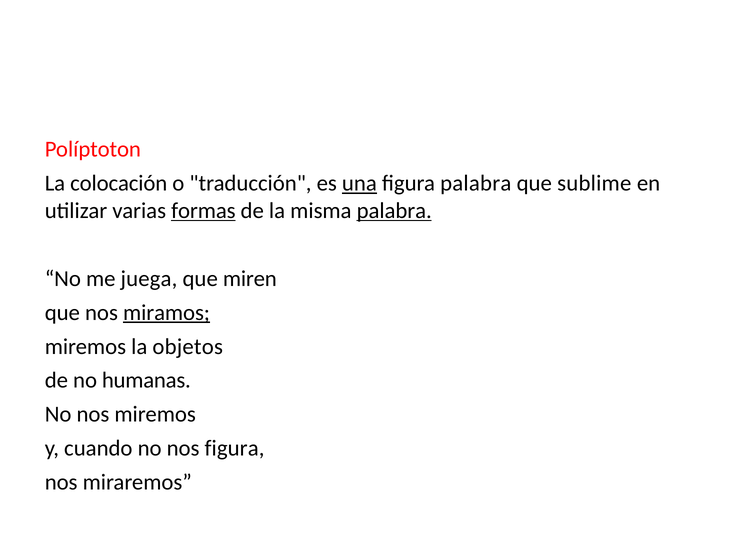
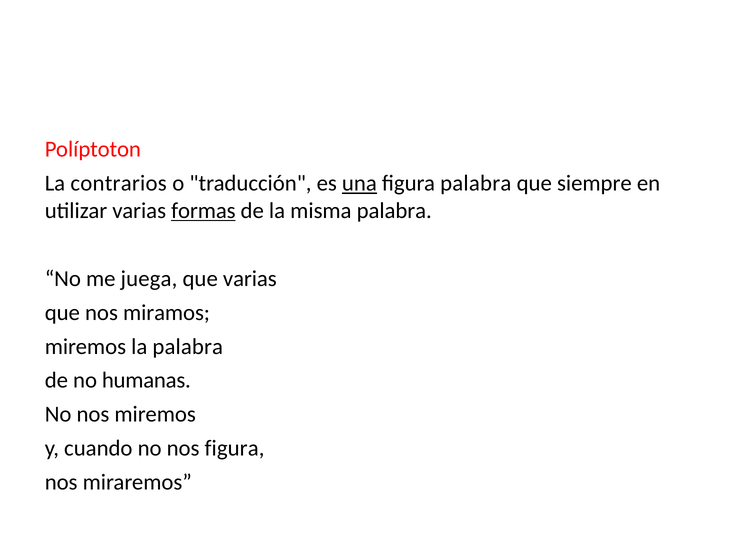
colocación: colocación -> contrarios (119, 184)
sublime: sublime -> siempre (594, 184)
palabra underline: present -> none (394, 211)
que miren: miren -> varias (250, 279)
miramos underline: present -> none (166, 313)
la objetos: objetos -> palabra (188, 347)
